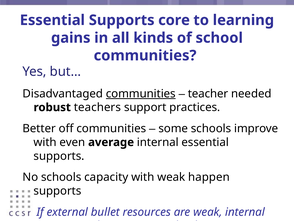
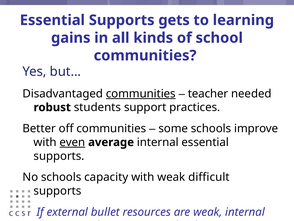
core: core -> gets (174, 20)
teachers: teachers -> students (97, 107)
even underline: none -> present (72, 142)
happen: happen -> difficult (209, 177)
